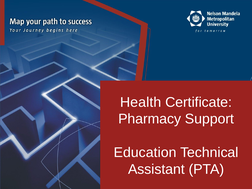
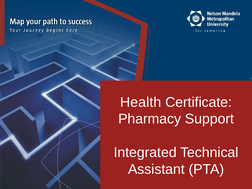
Education: Education -> Integrated (145, 153)
